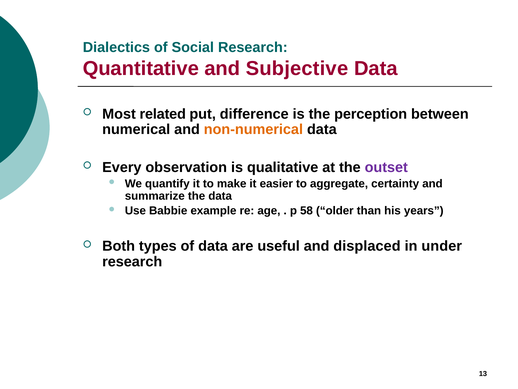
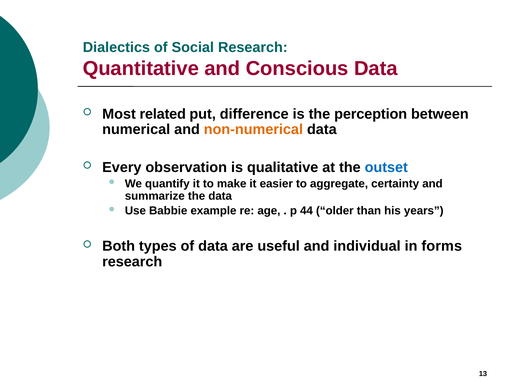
Subjective: Subjective -> Conscious (297, 69)
outset colour: purple -> blue (386, 167)
58: 58 -> 44 (306, 211)
displaced: displaced -> individual (367, 246)
under: under -> forms (442, 246)
